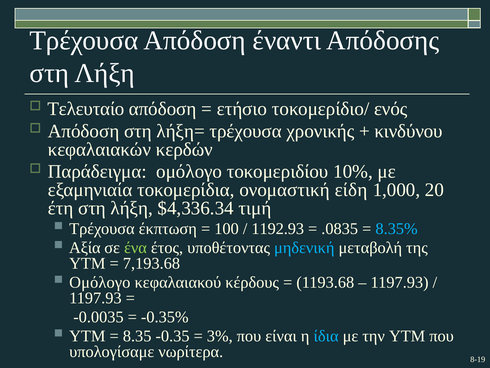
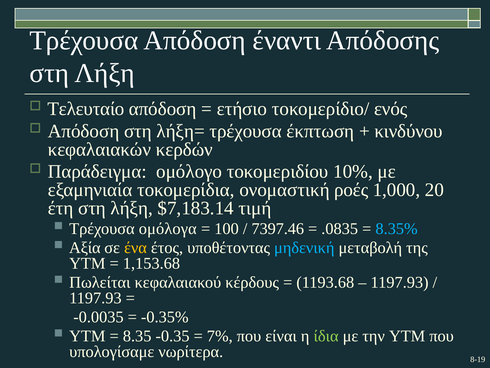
χρονικής: χρονικής -> έκπτωση (320, 131)
είδη: είδη -> ροές (351, 190)
$4,336.34: $4,336.34 -> $7,183.14 (196, 208)
έκπτωση: έκπτωση -> ομόλογα (168, 228)
1192.93: 1192.93 -> 7397.46 (278, 228)
ένα colour: light green -> yellow (135, 247)
7,193.68: 7,193.68 -> 1,153.68 (151, 263)
Ομόλογο: Ομόλογο -> Πωλείται (100, 282)
3%: 3% -> 7% (220, 335)
ίδια colour: light blue -> light green (326, 335)
